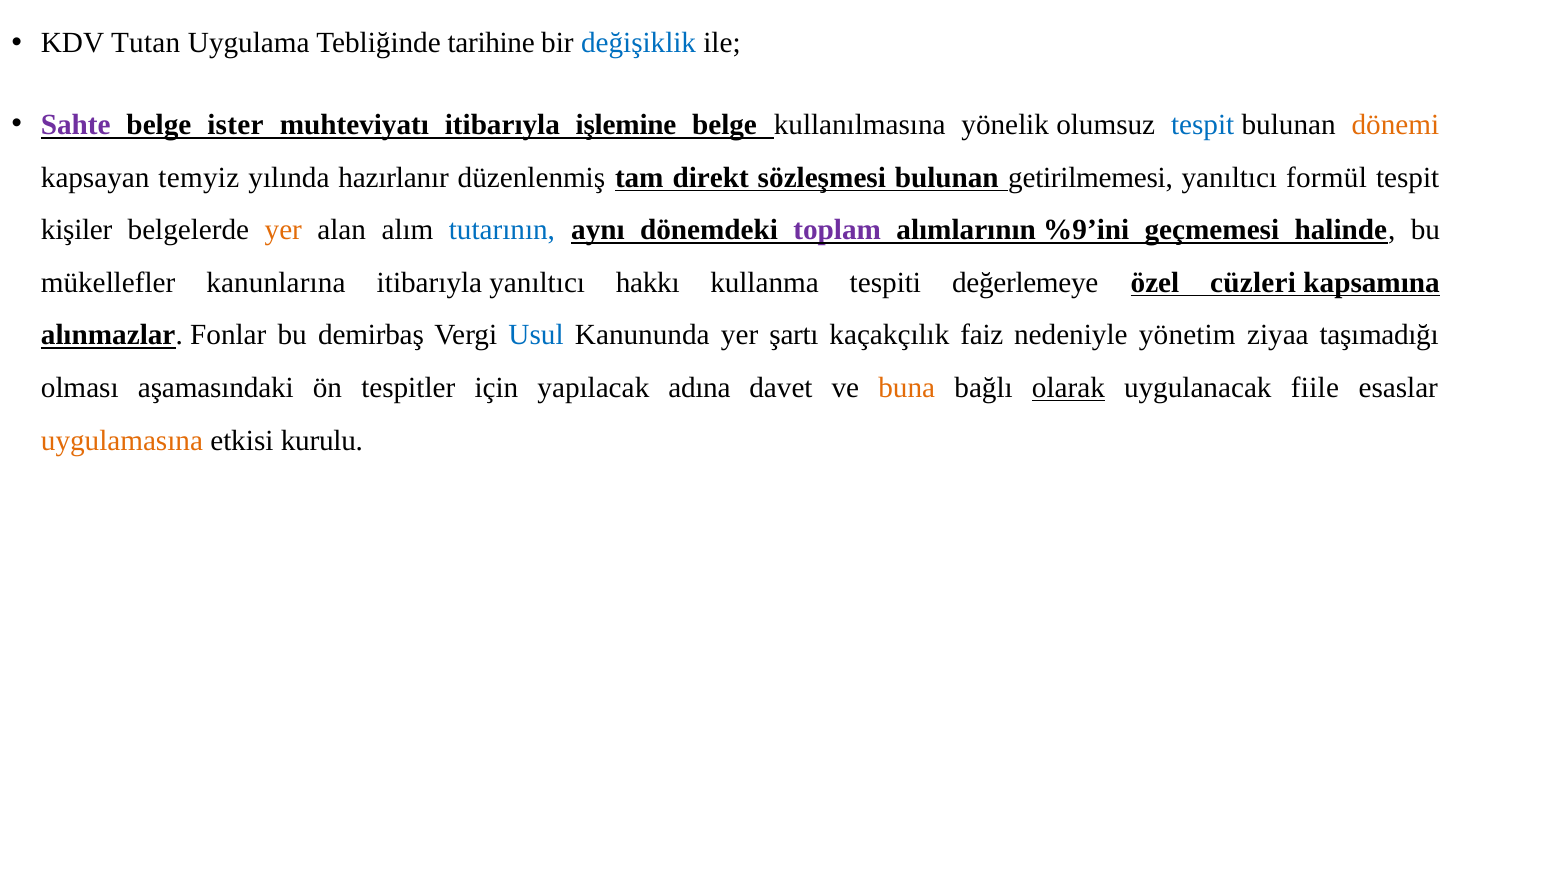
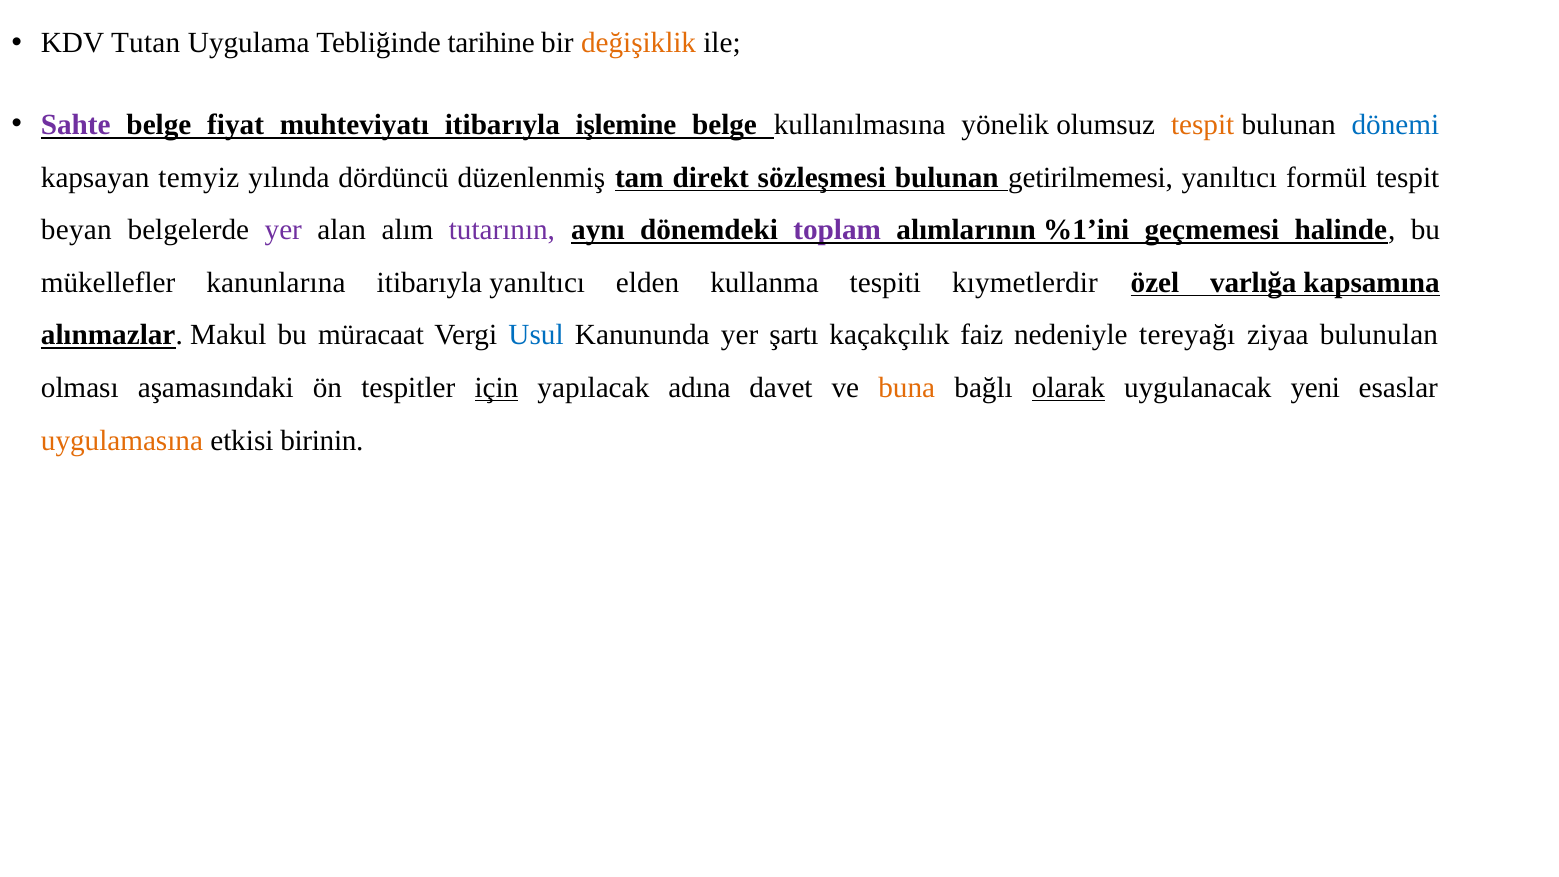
değişiklik colour: blue -> orange (639, 43)
ister: ister -> fiyat (236, 125)
tespit colour: blue -> orange (1203, 125)
dönemi colour: orange -> blue (1395, 125)
hazırlanır: hazırlanır -> dördüncü (394, 177)
kişiler: kişiler -> beyan (76, 230)
yer colour: orange -> purple (283, 230)
tutarının colour: blue -> purple (502, 230)
%9’ini: %9’ini -> %1’ini (1086, 230)
hakkı: hakkı -> elden (648, 283)
değerlemeye: değerlemeye -> kıymetlerdir (1025, 283)
cüzleri: cüzleri -> varlığa (1253, 283)
Fonlar: Fonlar -> Makul (228, 335)
demirbaş: demirbaş -> müracaat (371, 335)
yönetim: yönetim -> tereyağı (1187, 335)
taşımadığı: taşımadığı -> bulunulan (1379, 335)
için underline: none -> present (496, 388)
fiile: fiile -> yeni (1315, 388)
kurulu: kurulu -> birinin (322, 441)
